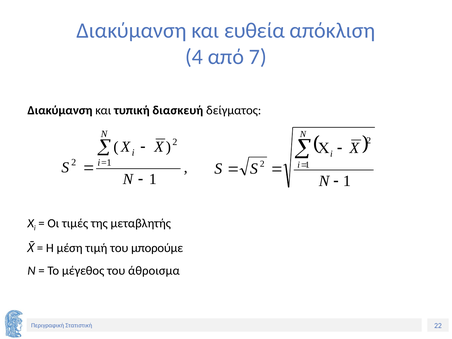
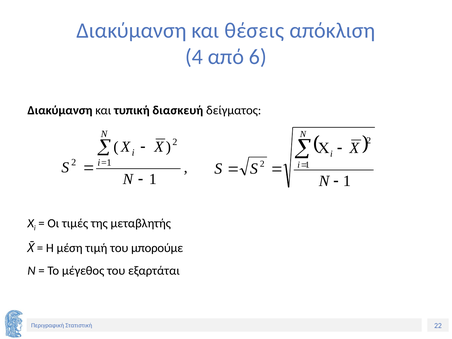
ευθεία: ευθεία -> θέσεις (254, 31)
7: 7 -> 6 (258, 57)
άθροισμα: άθροισμα -> εξαρτάται (154, 271)
